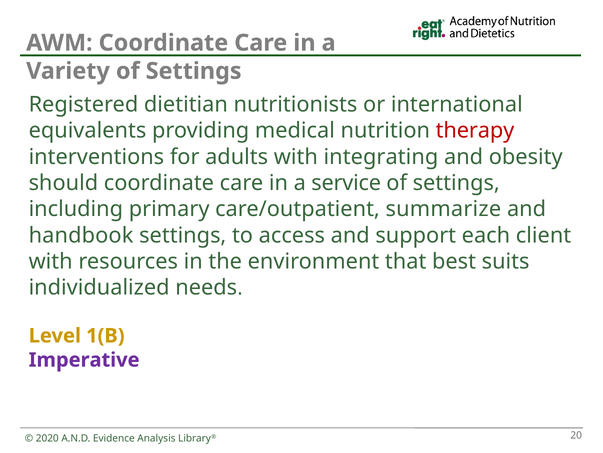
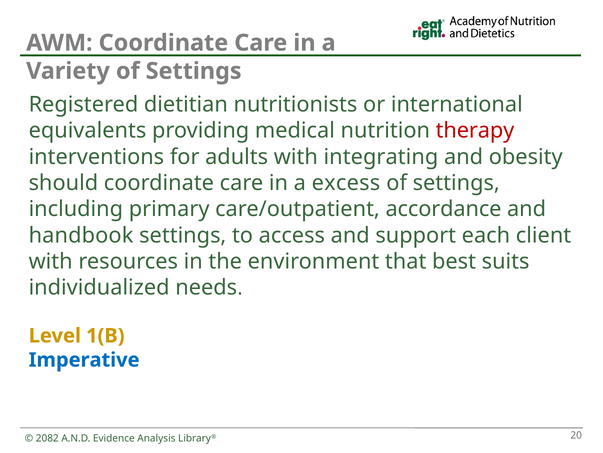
service: service -> excess (346, 183)
summarize: summarize -> accordance (444, 209)
Imperative colour: purple -> blue (84, 359)
2020: 2020 -> 2082 (47, 438)
